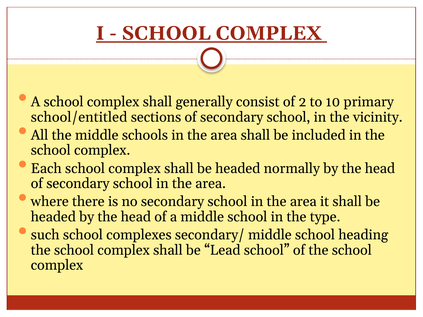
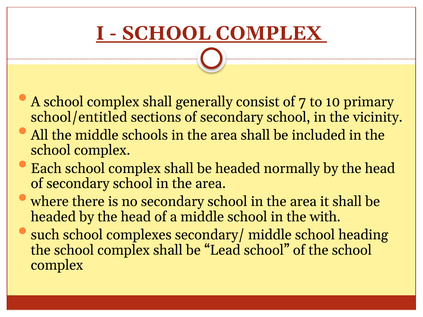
2: 2 -> 7 (302, 102)
type: type -> with (325, 217)
